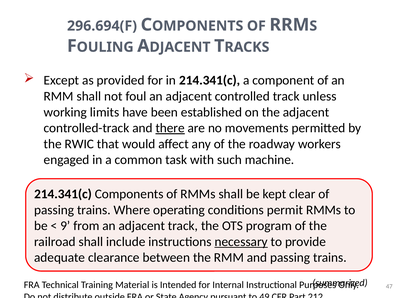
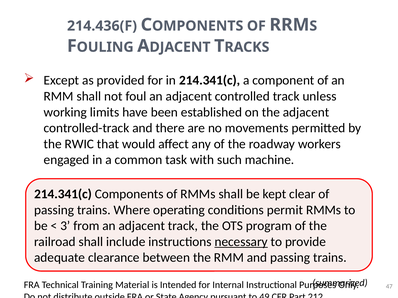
296.694(F: 296.694(F -> 214.436(F (102, 26)
there underline: present -> none (170, 128)
9: 9 -> 3 (65, 226)
